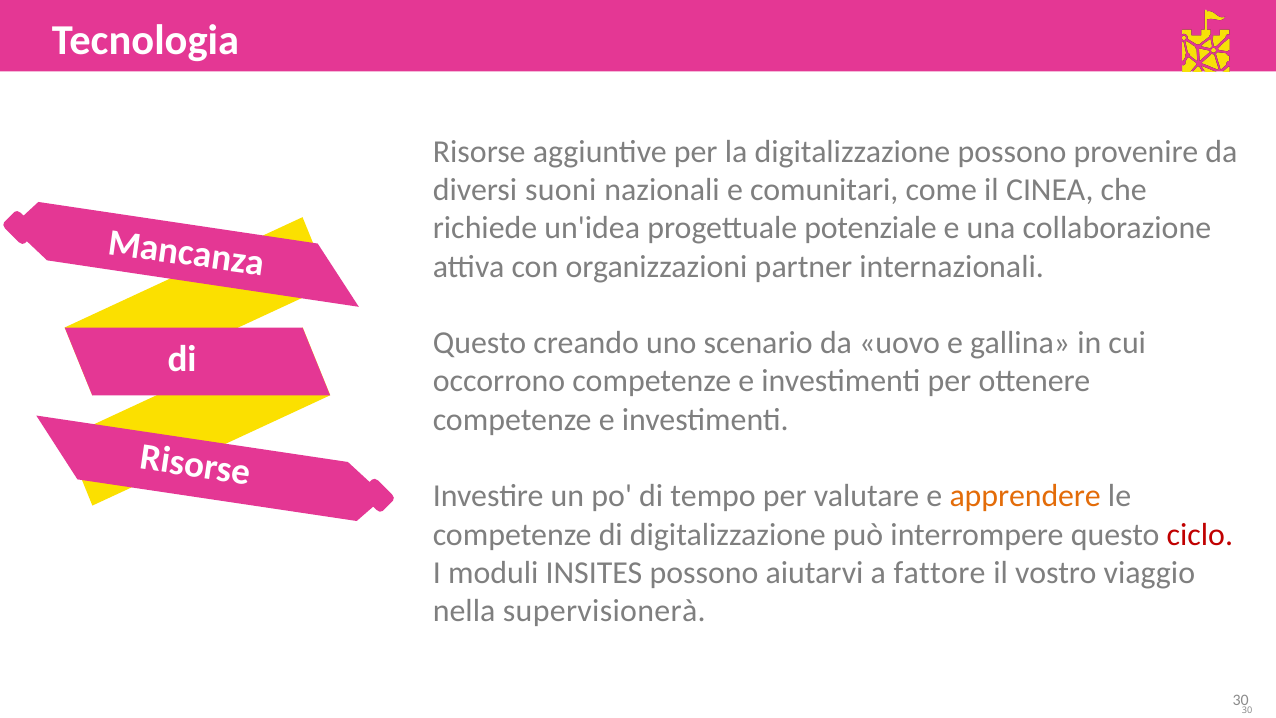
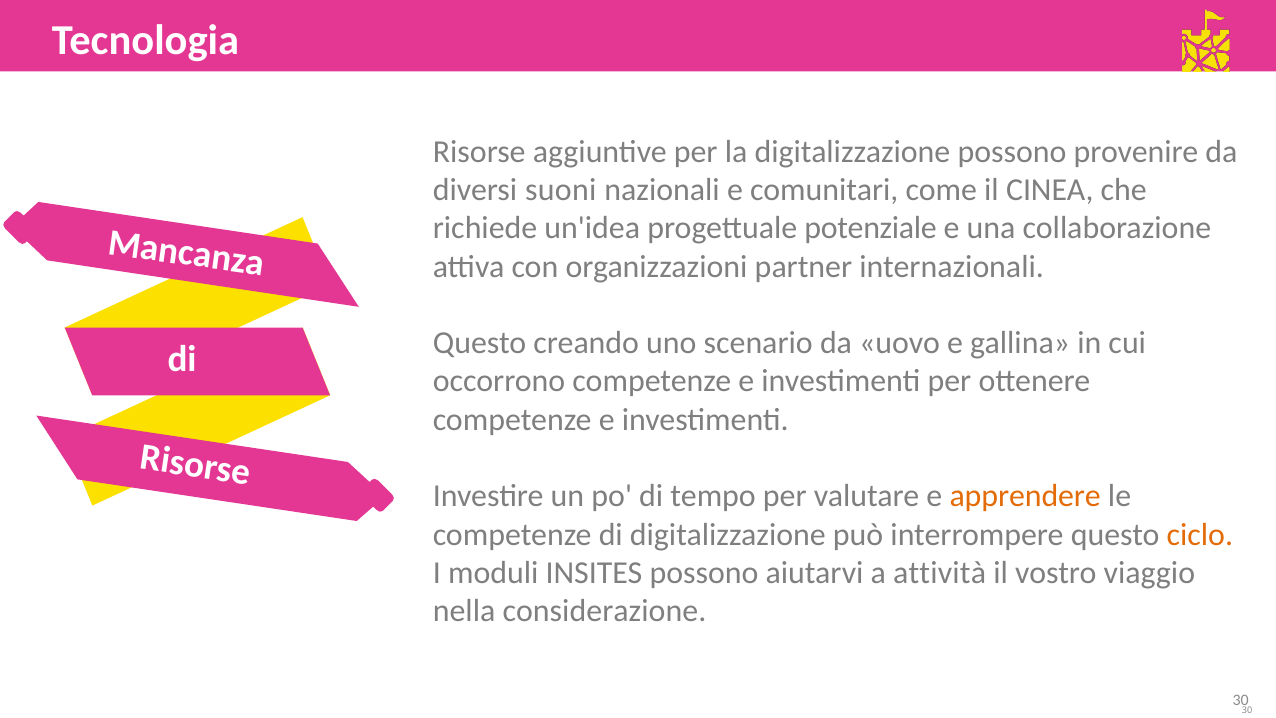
ciclo colour: red -> orange (1200, 534)
fattore: fattore -> attività (940, 573)
supervisionerà: supervisionerà -> considerazione (604, 611)
